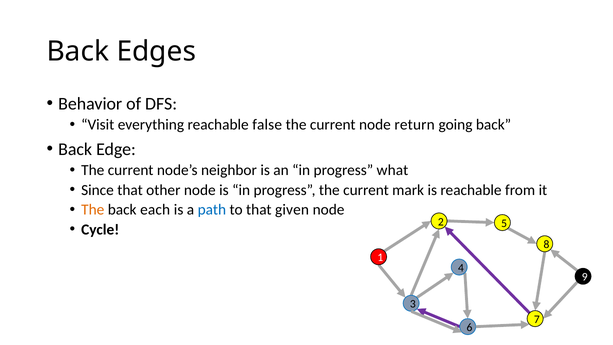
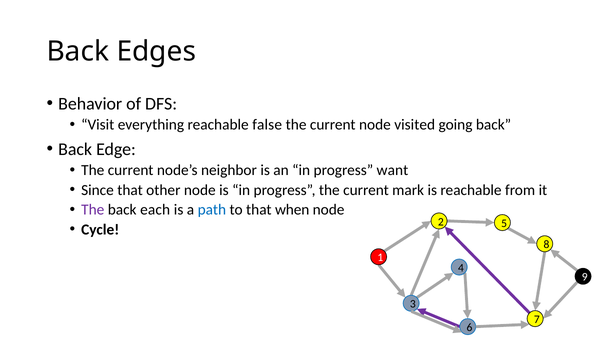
return: return -> visited (415, 125)
what: what -> want (392, 170)
The colour: orange -> purple (93, 210)
given: given -> when (292, 210)
